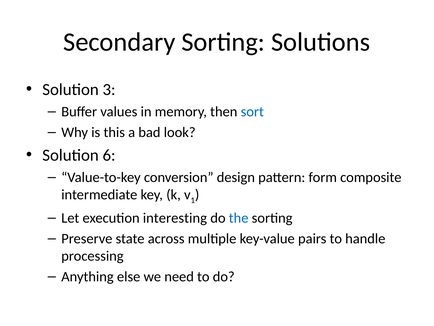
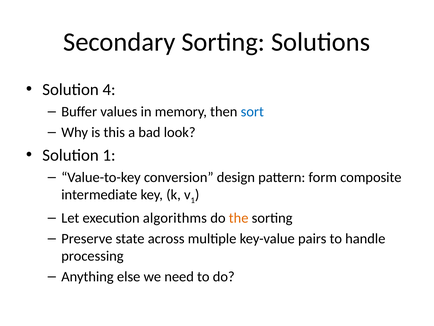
3: 3 -> 4 (109, 89)
Solution 6: 6 -> 1 (109, 155)
interesting: interesting -> algorithms (175, 218)
the colour: blue -> orange (239, 218)
